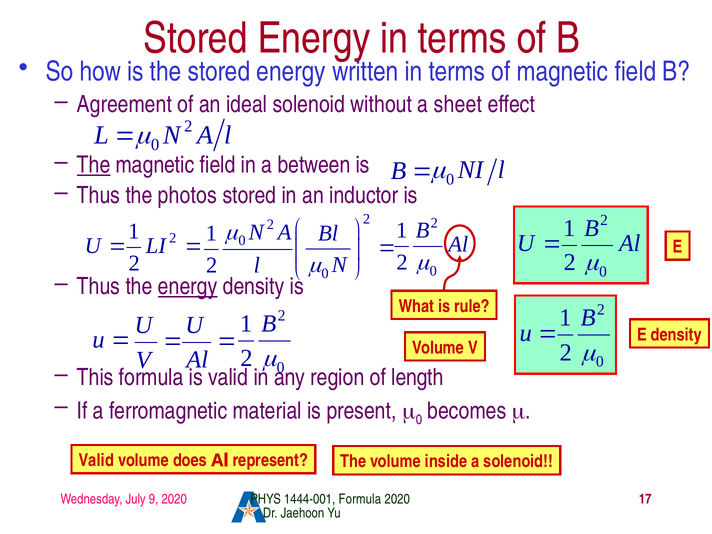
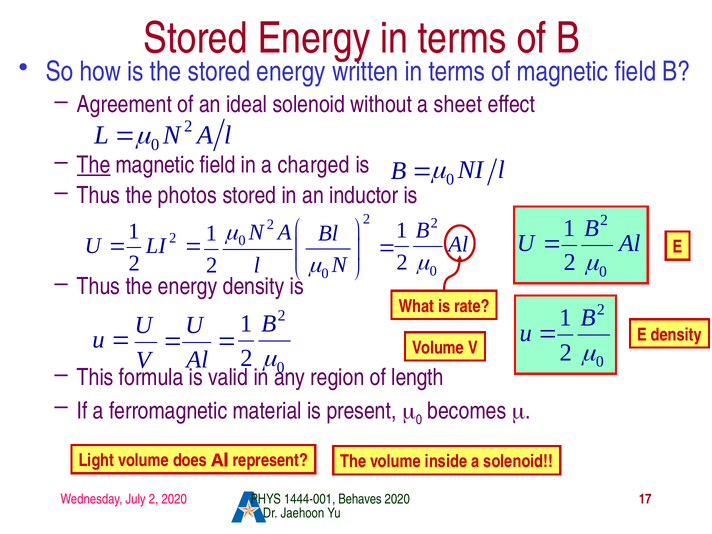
between: between -> charged (314, 165)
energy underline: present -> none (188, 286)
rule: rule -> rate (472, 306)
Valid: Valid -> Light (96, 460)
July 9: 9 -> 2 (154, 499)
1444-001 Formula: Formula -> Behaves (360, 499)
